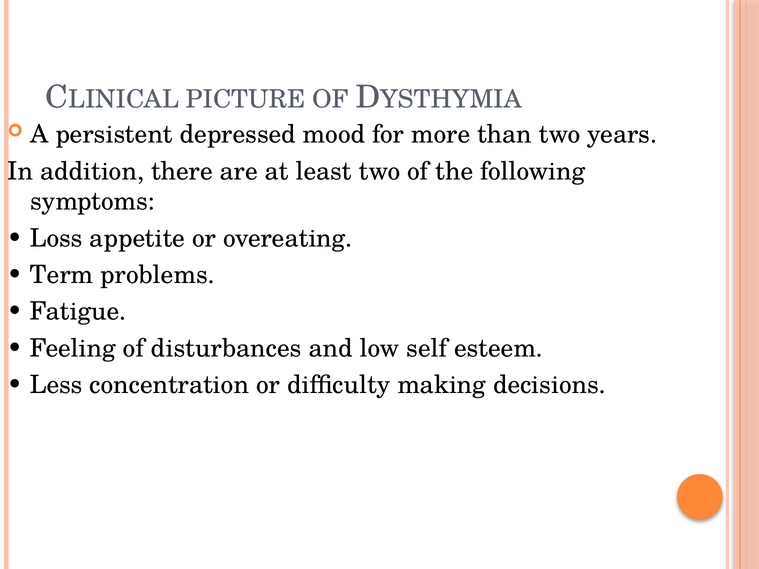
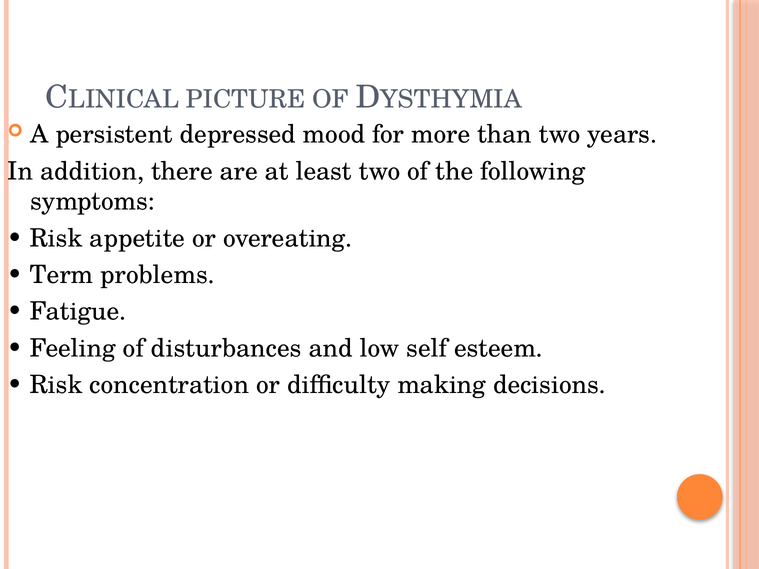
Loss: Loss -> Risk (56, 238)
Less: Less -> Risk (56, 385)
